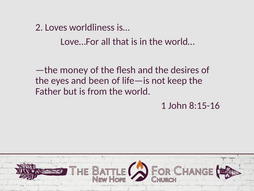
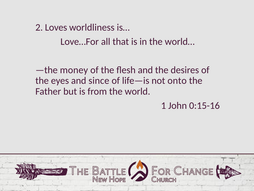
been: been -> since (99, 80)
keep: keep -> onto (177, 80)
8:15-16: 8:15-16 -> 0:15-16 (204, 105)
